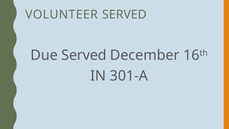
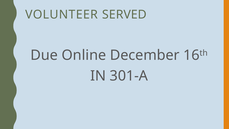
Due Served: Served -> Online (84, 55)
